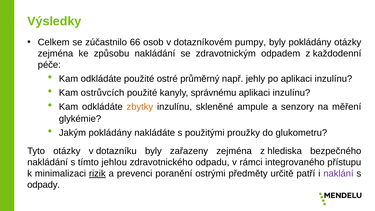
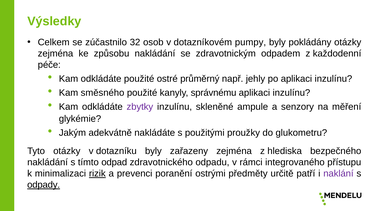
66: 66 -> 32 (135, 42)
ostrůvcích: ostrůvcích -> směsného (103, 93)
zbytky colour: orange -> purple (140, 107)
Jakým pokládány: pokládány -> adekvátně (110, 133)
jehlou: jehlou -> odpad (114, 162)
odpady underline: none -> present (44, 185)
